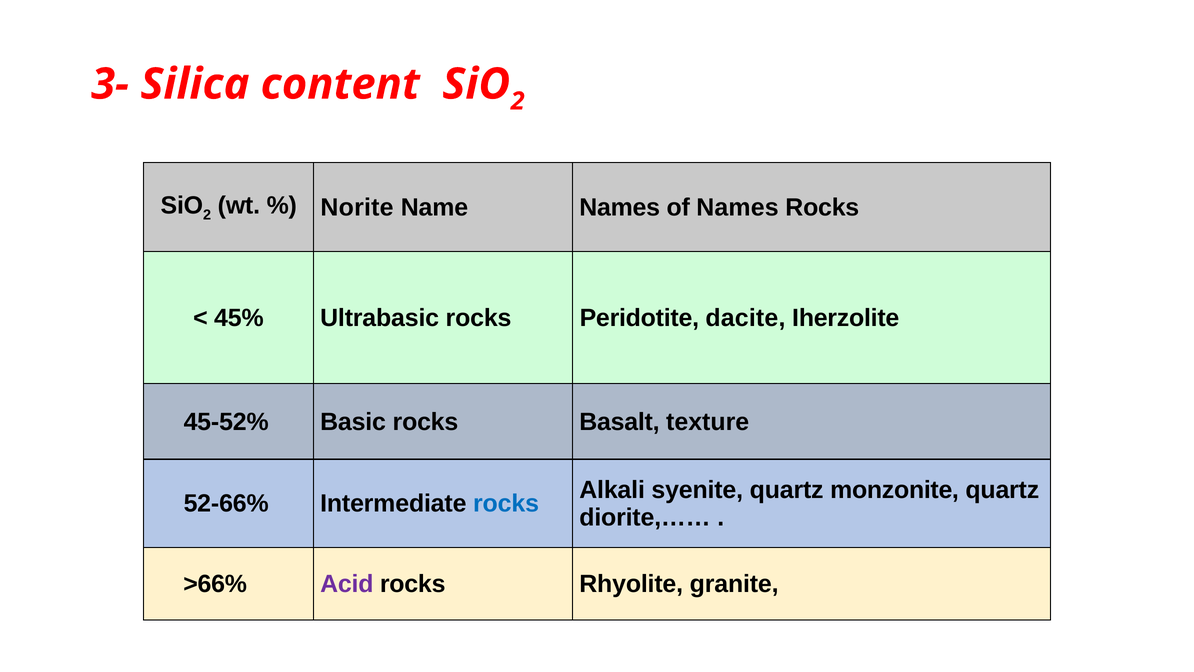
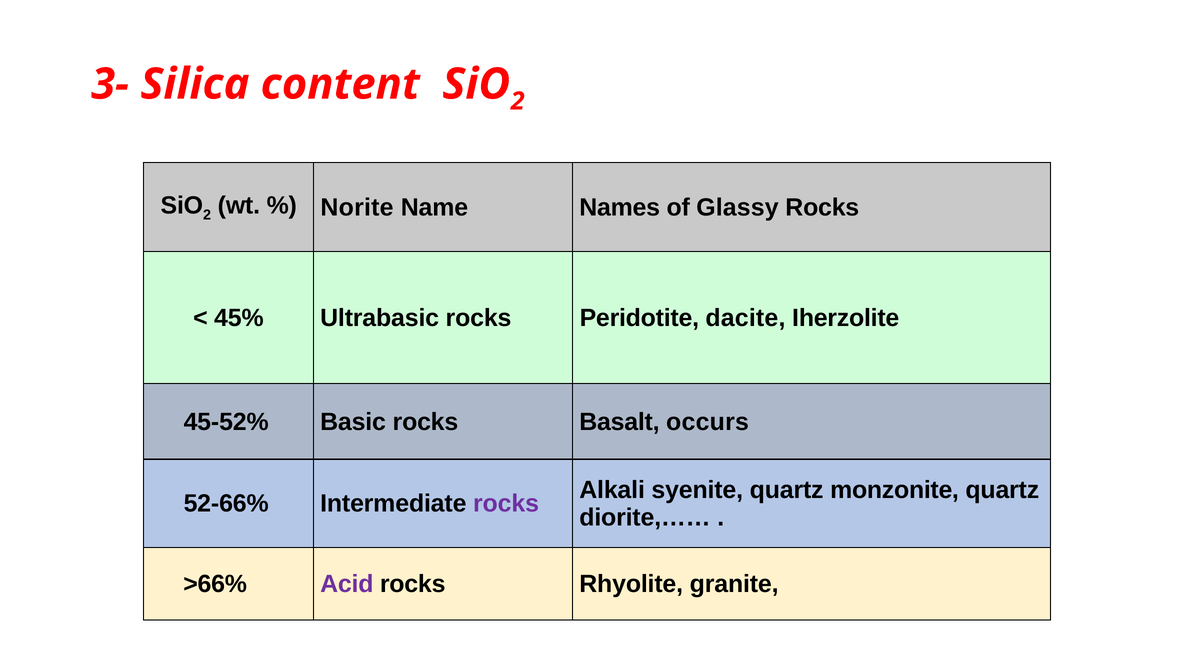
of Names: Names -> Glassy (737, 207)
texture: texture -> occurs (708, 422)
rocks colour: blue -> purple (506, 503)
